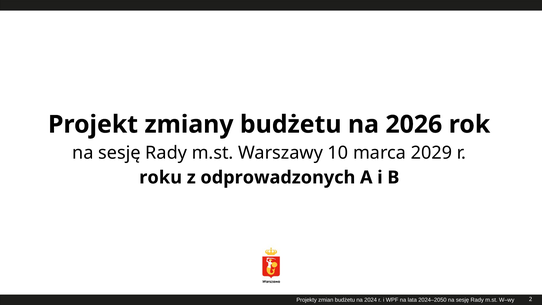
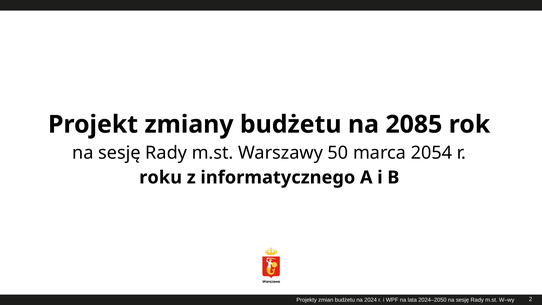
2026: 2026 -> 2085 (414, 124)
10: 10 -> 50 (338, 153)
2029: 2029 -> 2054 (431, 153)
odprowadzonych: odprowadzonych -> informatycznego (278, 177)
